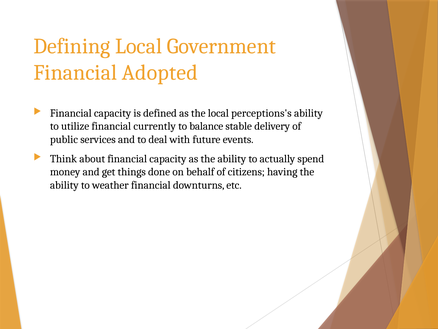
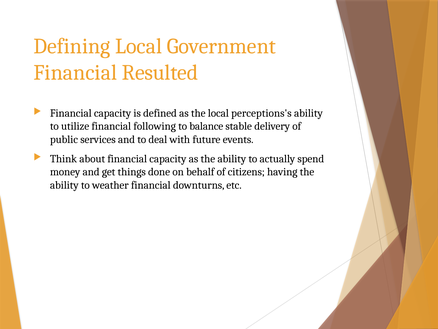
Adopted: Adopted -> Resulted (160, 72)
currently: currently -> following (155, 126)
